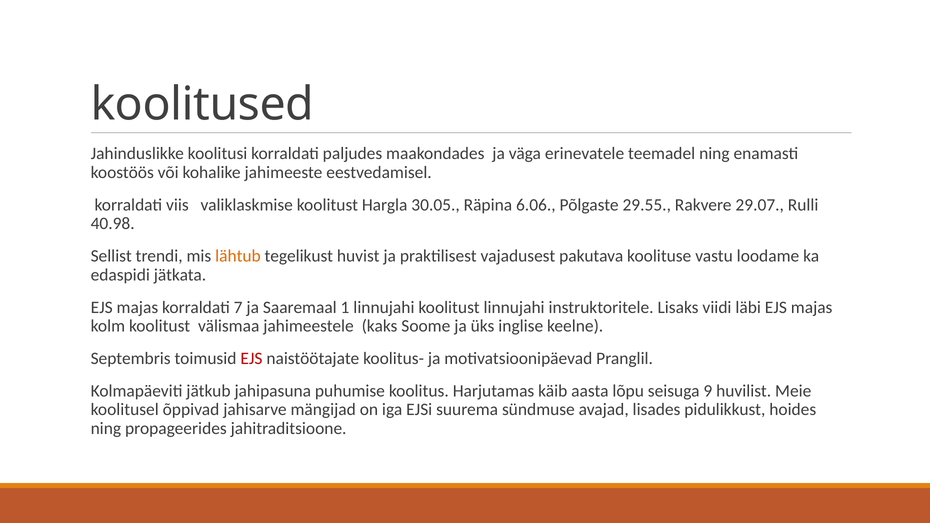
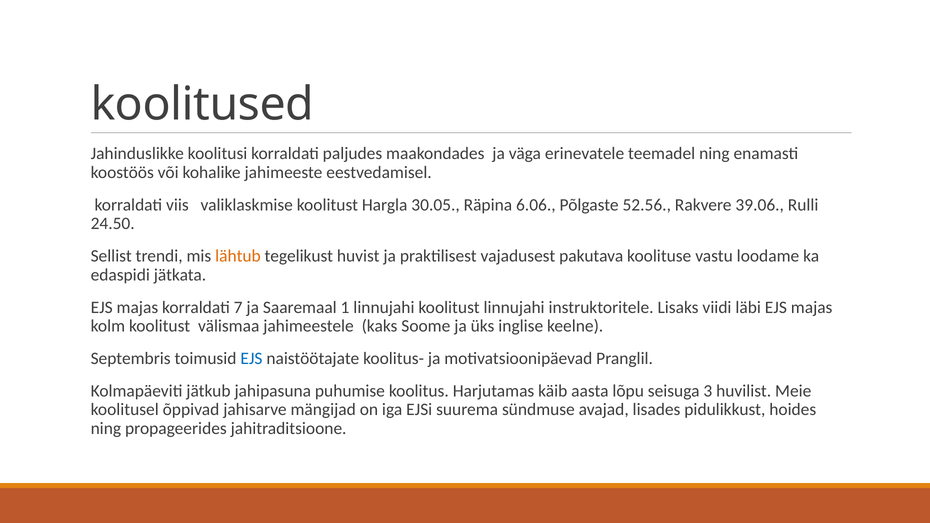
29.55: 29.55 -> 52.56 (647, 205)
29.07: 29.07 -> 39.06 (760, 205)
40.98: 40.98 -> 24.50 (113, 224)
EJS colour: red -> blue (251, 359)
9: 9 -> 3 (708, 391)
